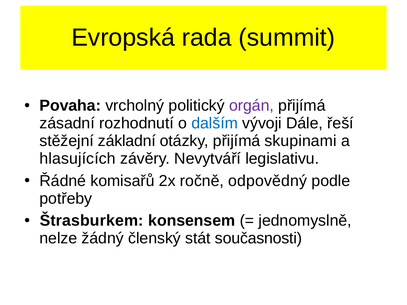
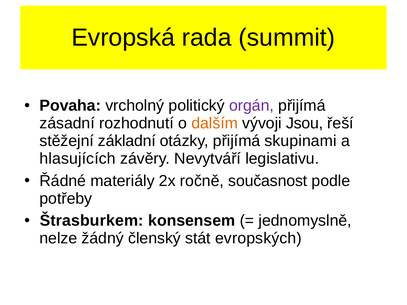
dalším colour: blue -> orange (215, 123)
Dále: Dále -> Jsou (305, 123)
komisařů: komisařů -> materiály (123, 181)
odpovědný: odpovědný -> současnost (268, 181)
současnosti: současnosti -> evropských (258, 238)
